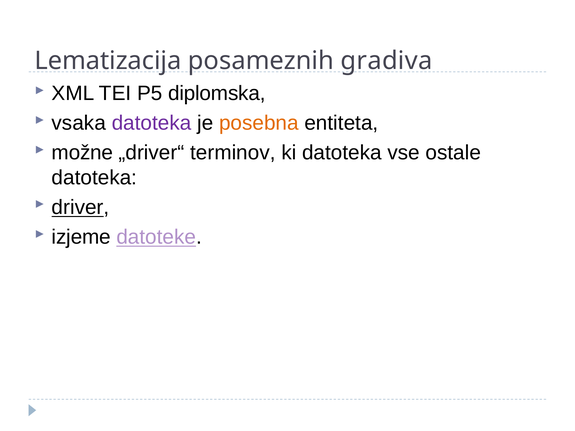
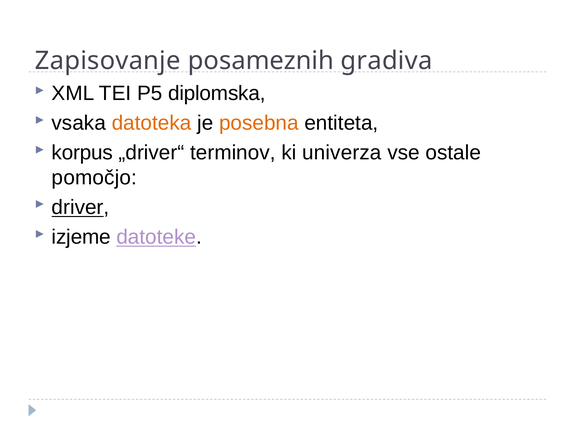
Lematizacija: Lematizacija -> Zapisovanje (108, 61)
datoteka colour: purple -> orange (151, 123)
možne: možne -> korpus (82, 153)
ki datoteka: datoteka -> univerza (342, 153)
datoteka: datoteka -> pomočjo (94, 178)
